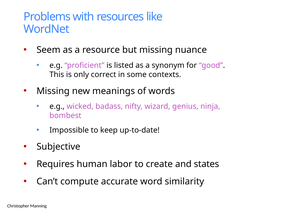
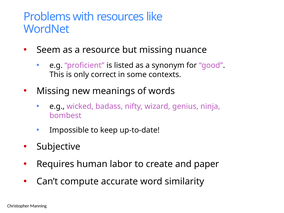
states: states -> paper (206, 164)
